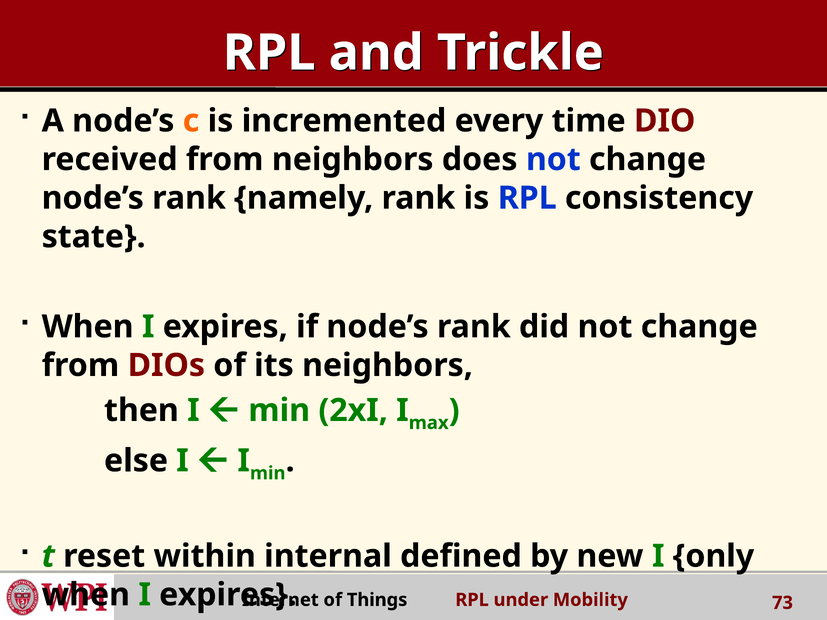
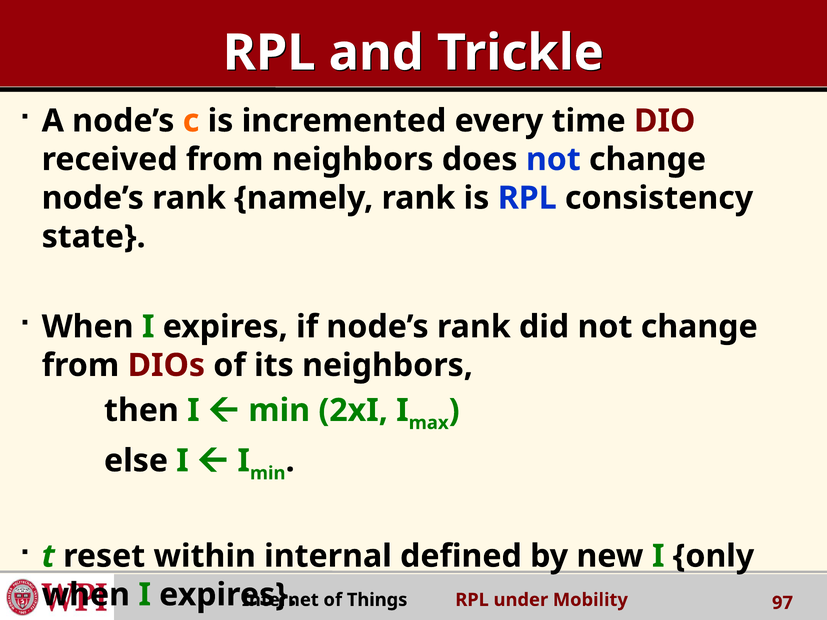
73: 73 -> 97 (783, 603)
